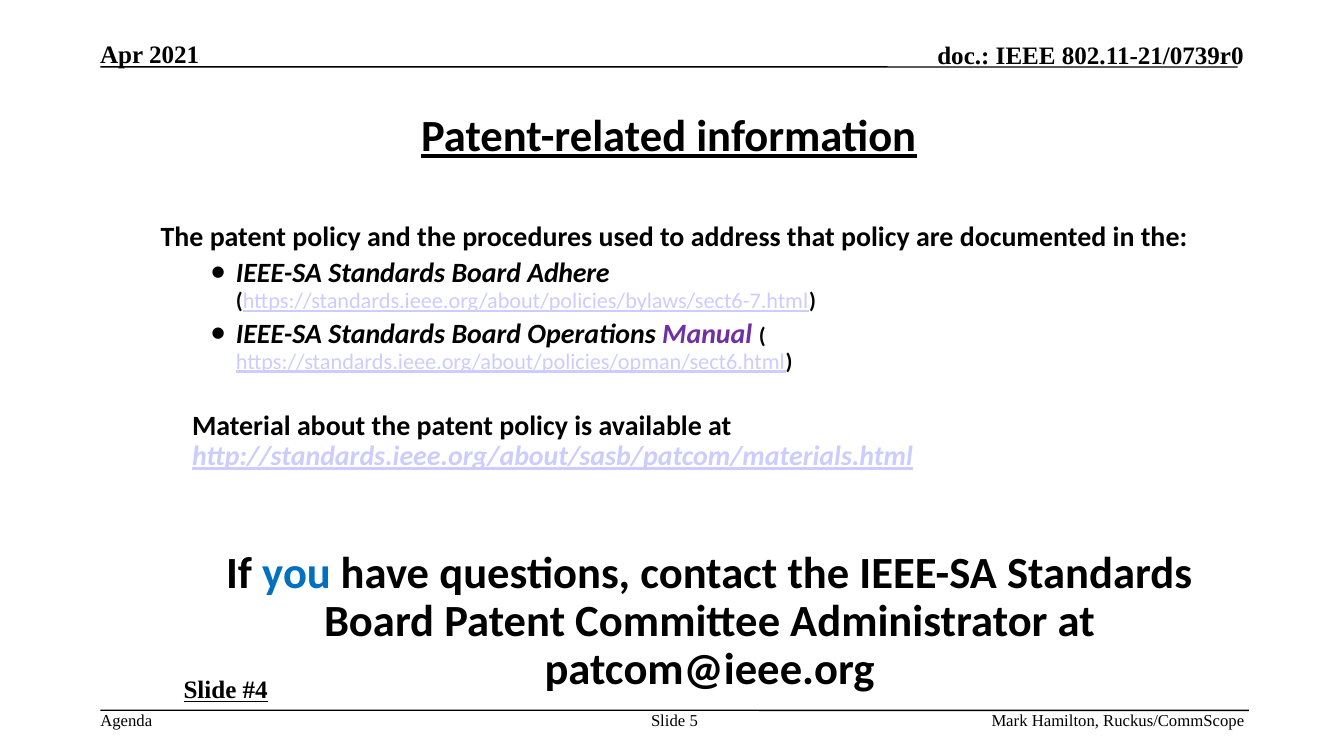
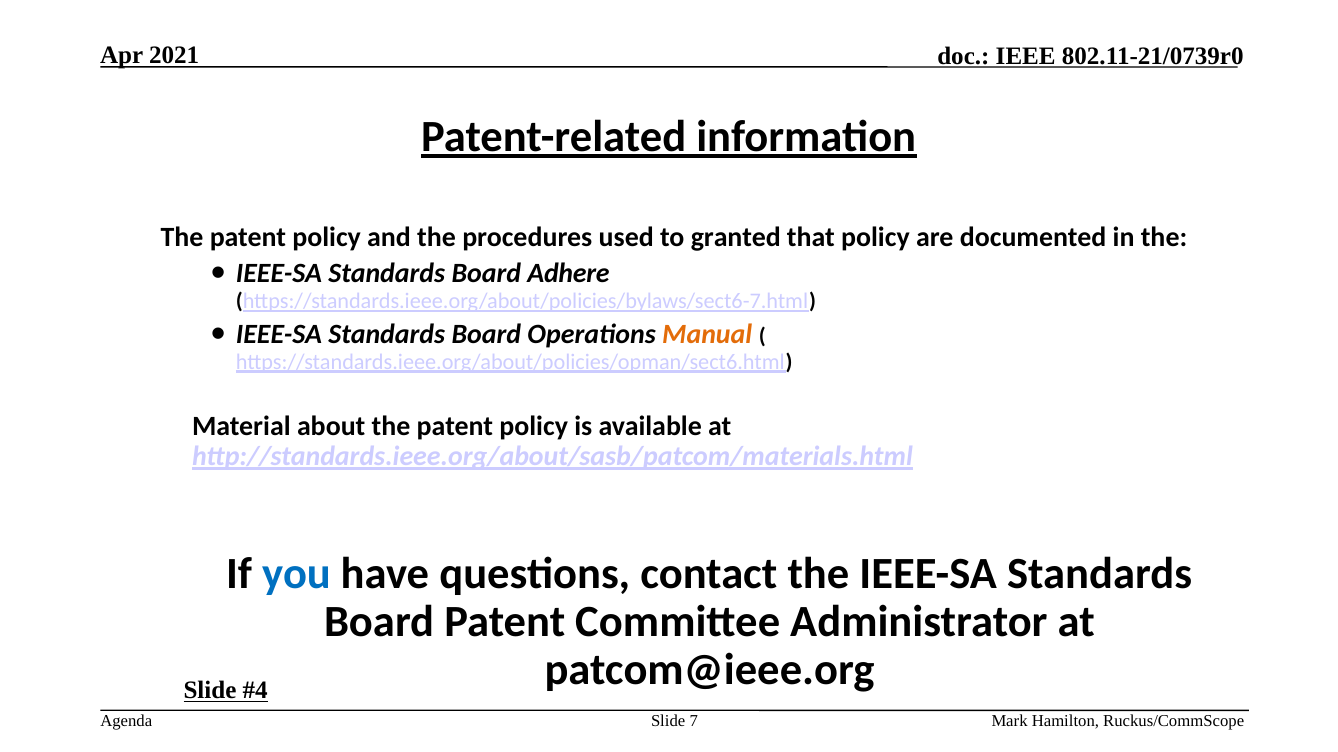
address: address -> granted (736, 237)
Manual colour: purple -> orange (707, 335)
5: 5 -> 7 (694, 722)
